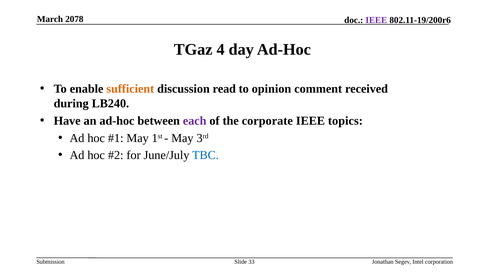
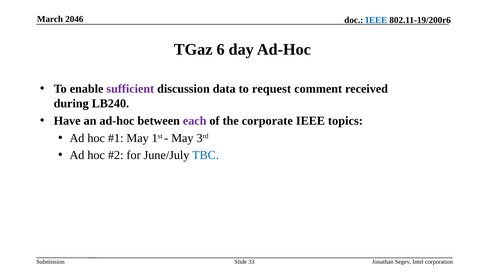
2078: 2078 -> 2046 (74, 19)
IEEE colour: purple -> blue (376, 20)
4: 4 -> 6 (221, 50)
sufficient colour: orange -> purple (130, 89)
read: read -> data (224, 89)
opinion: opinion -> request (271, 89)
